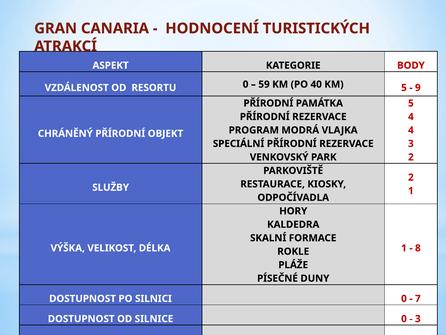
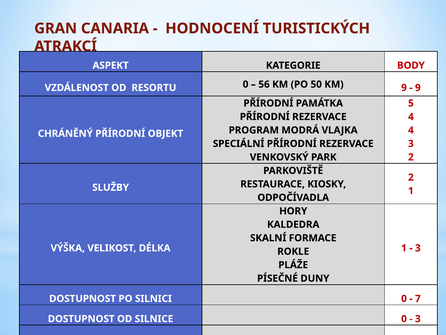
59: 59 -> 56 (264, 84)
40: 40 -> 50 (316, 84)
KM 5: 5 -> 9 (404, 88)
8: 8 -> 3 (418, 248)
